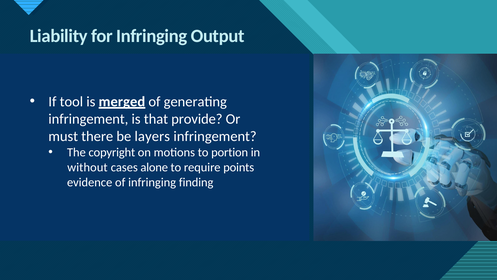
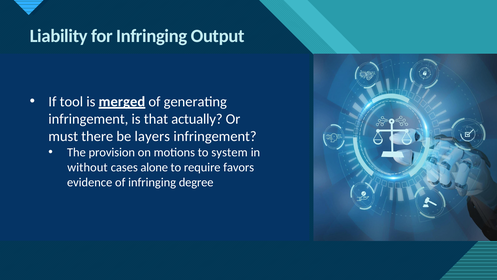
provide: provide -> actually (197, 119)
copyright: copyright -> provision (112, 152)
portion: portion -> system (230, 152)
points: points -> favors (239, 167)
finding: finding -> degree (196, 182)
